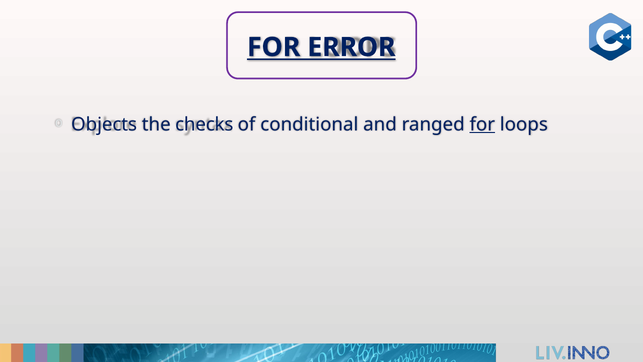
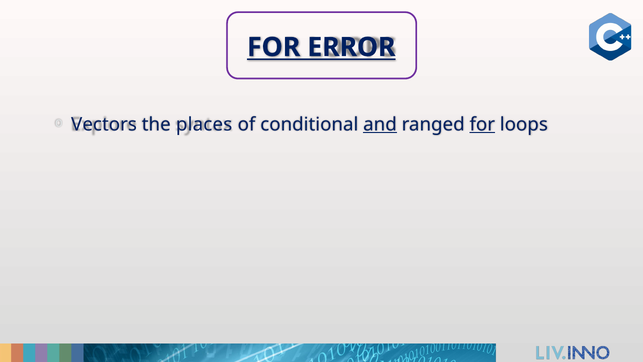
Objects: Objects -> Vectors (104, 124)
checks: checks -> places (204, 124)
and underline: none -> present (380, 124)
